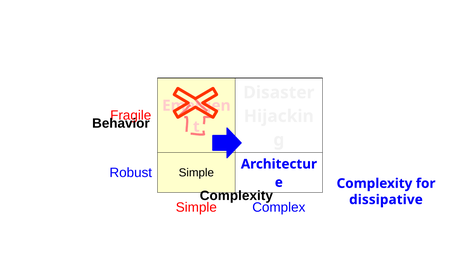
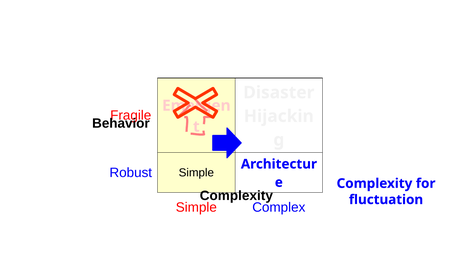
dissipative: dissipative -> fluctuation (386, 200)
